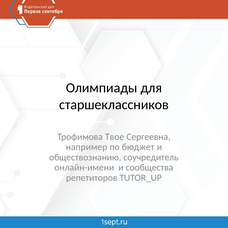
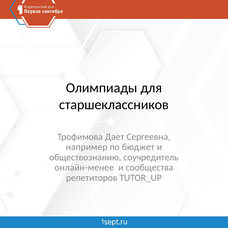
Твое: Твое -> Дает (115, 137)
онлайн-имени: онлайн-имени -> онлайн-менее (84, 167)
